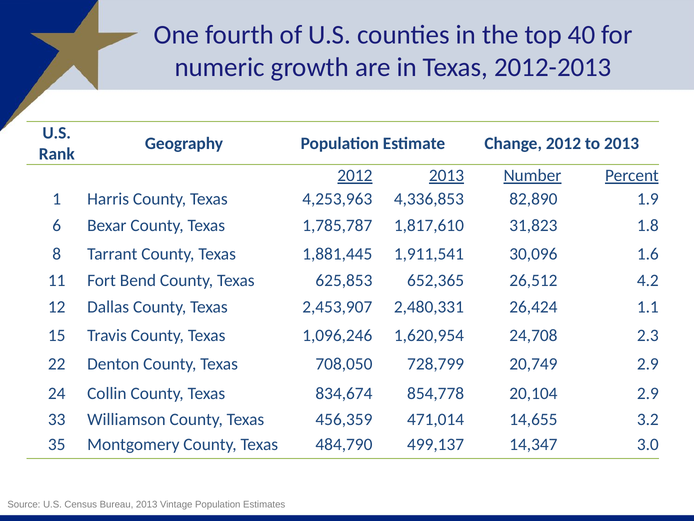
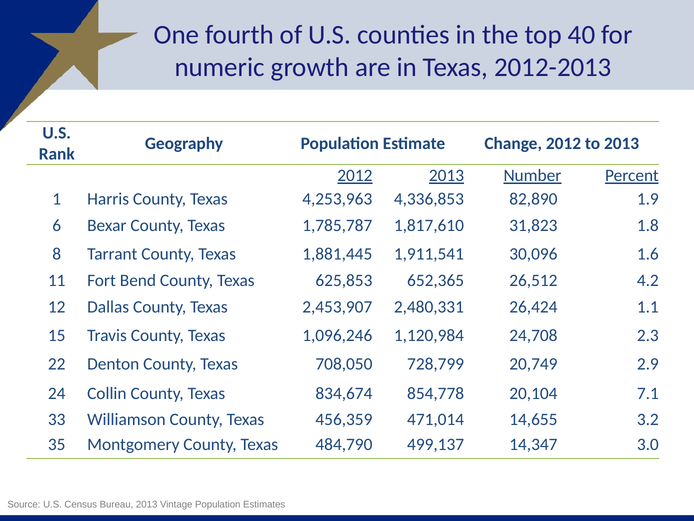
1,620,954: 1,620,954 -> 1,120,984 (429, 335)
20,104 2.9: 2.9 -> 7.1 (648, 393)
